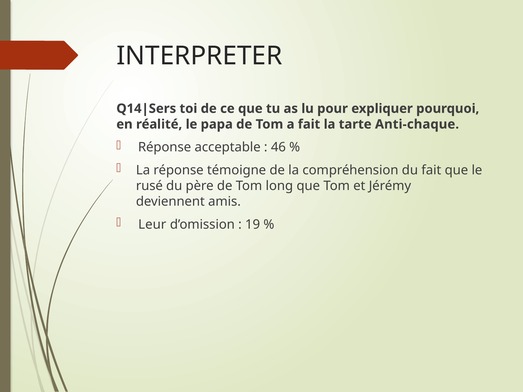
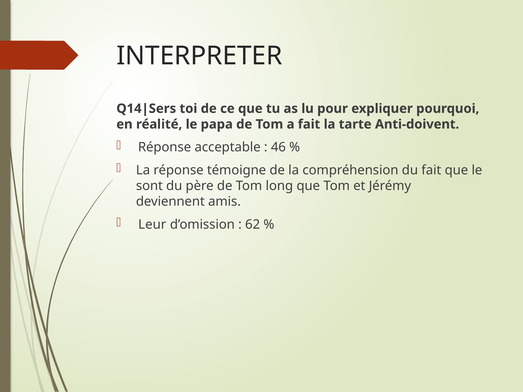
Anti-chaque: Anti-chaque -> Anti-doivent (417, 124)
rusé: rusé -> sont (149, 186)
19: 19 -> 62 (253, 225)
